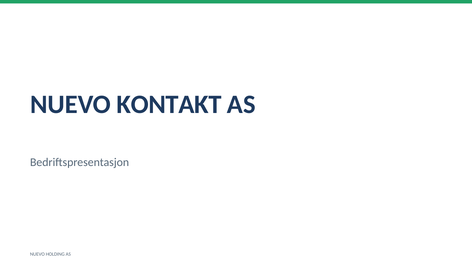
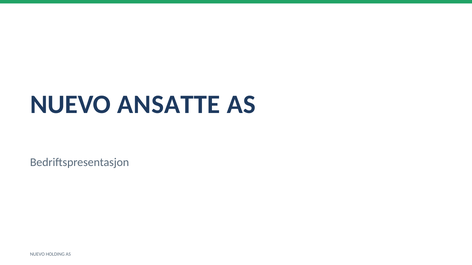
KONTAKT: KONTAKT -> ANSATTE (169, 105)
